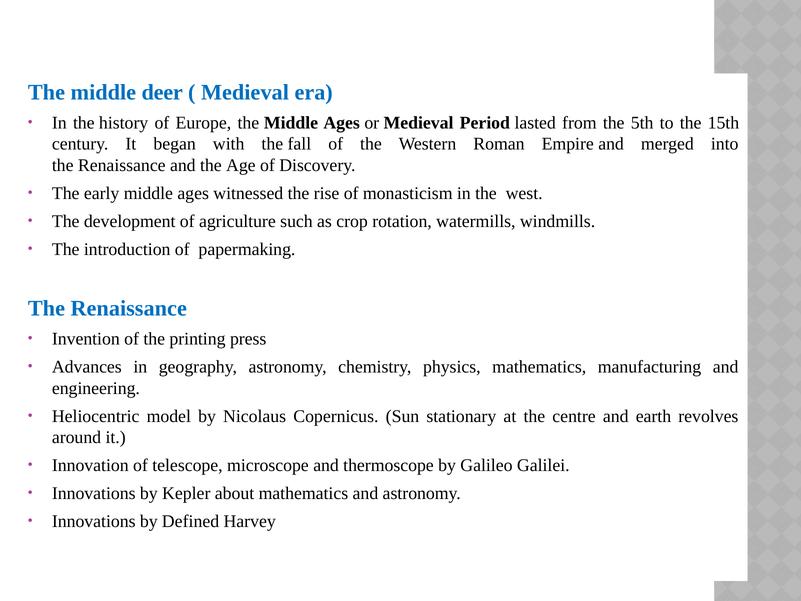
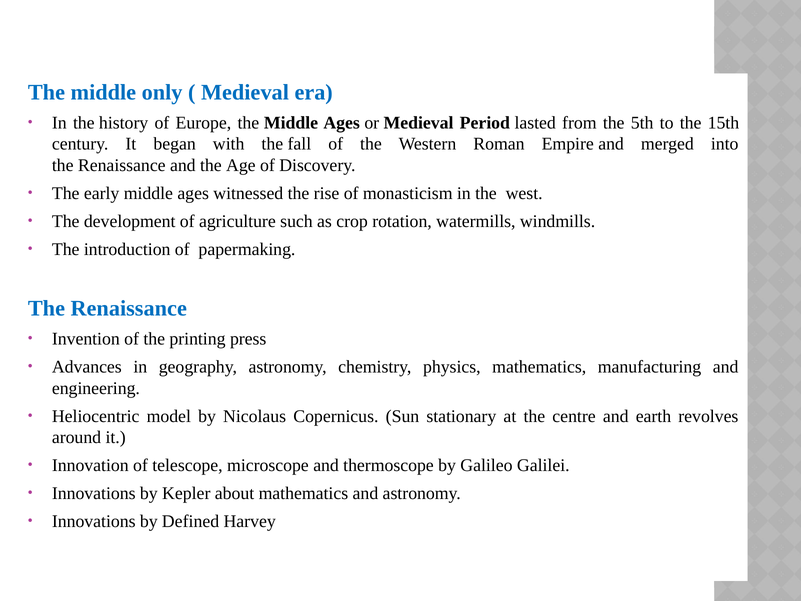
deer: deer -> only (162, 92)
